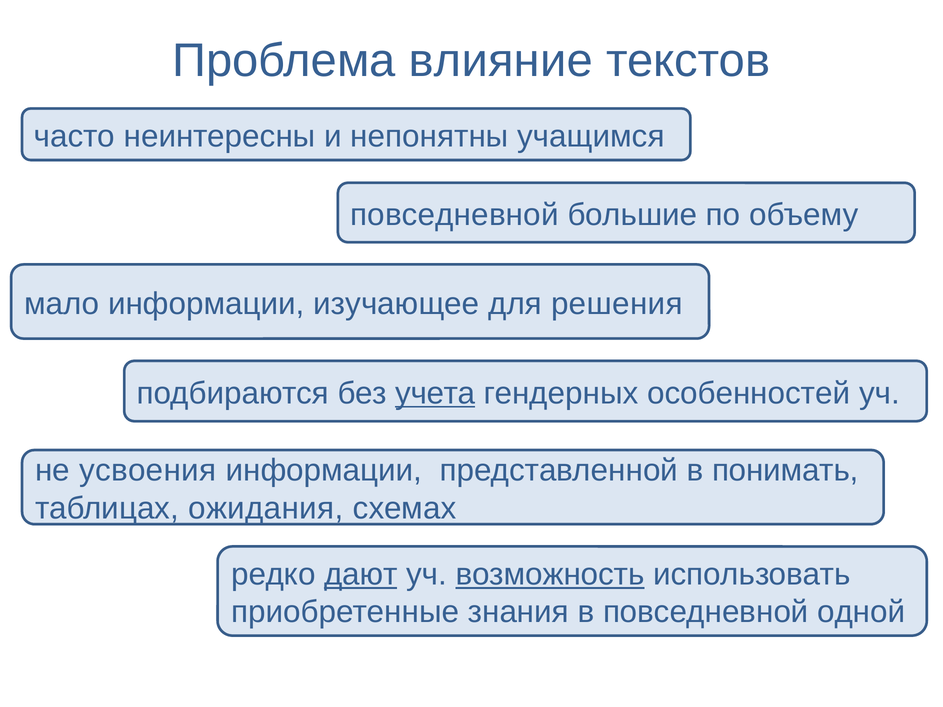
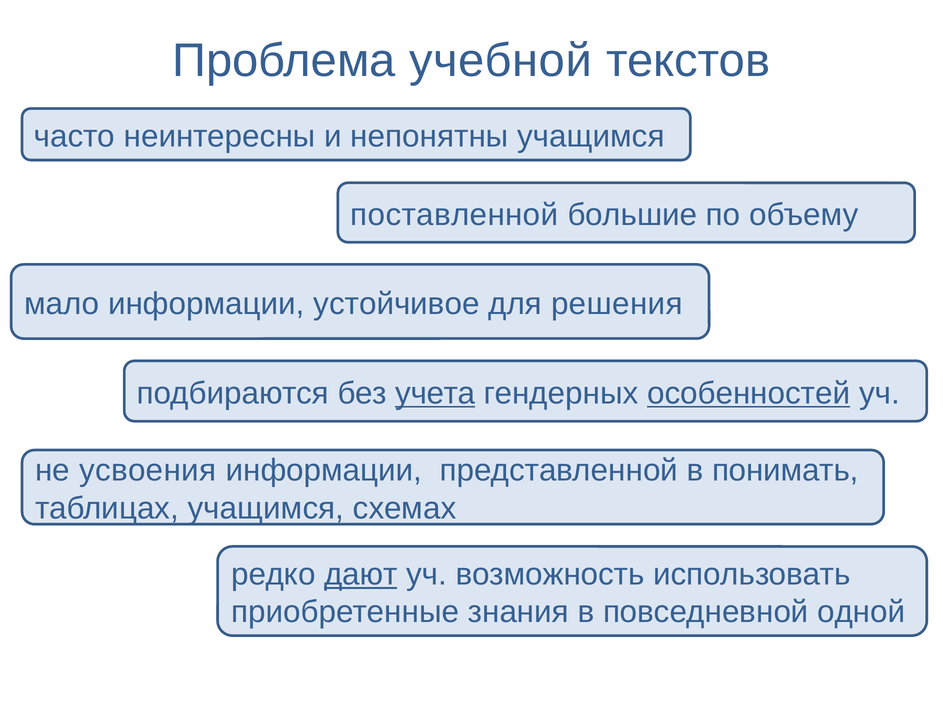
влияние: влияние -> учебной (501, 61)
повседневной: повседневной -> поставленной (454, 215)
изучающее: изучающее -> устойчивое (396, 304)
особенностей underline: none -> present (749, 393)
таблицах ожидания: ожидания -> учащимся (266, 508)
возможность underline: present -> none (550, 575)
